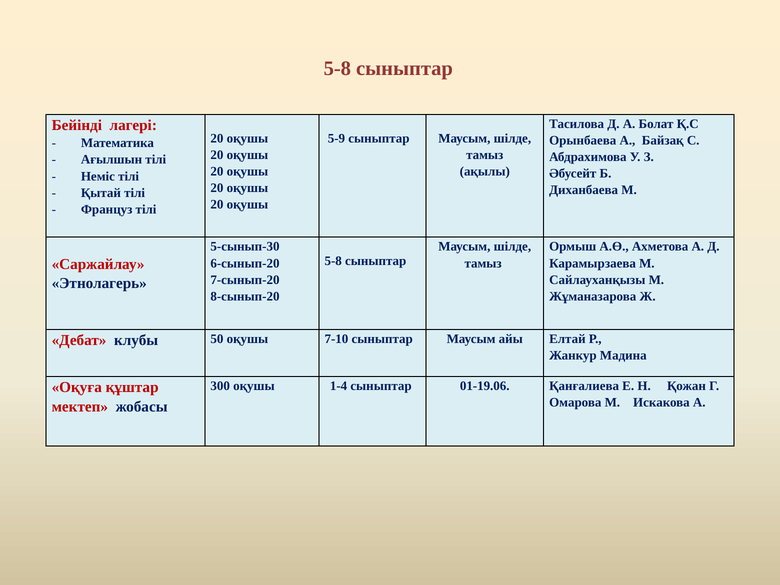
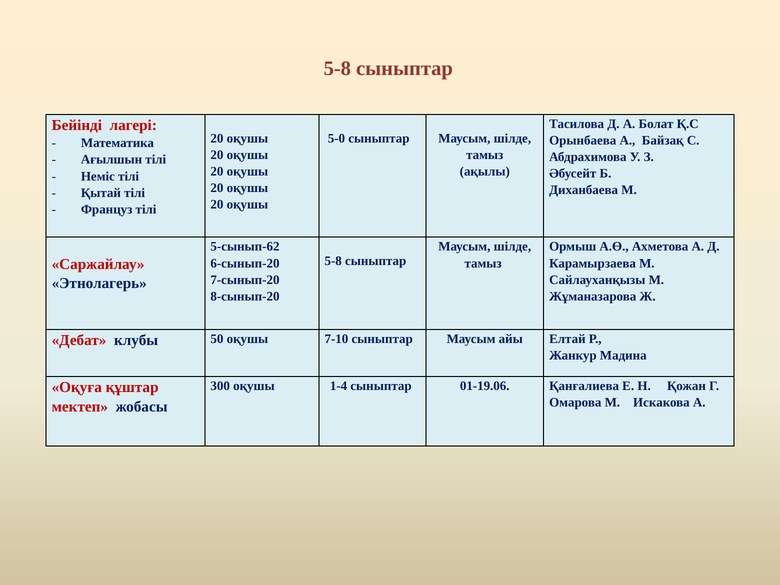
5-9: 5-9 -> 5-0 (336, 138)
5-сынып-30: 5-сынып-30 -> 5-сынып-62 (245, 247)
